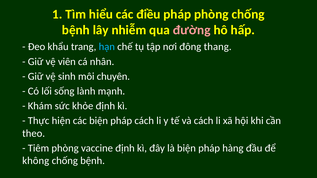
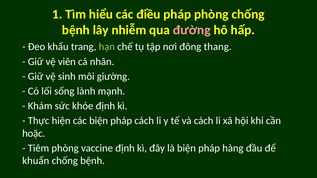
hạn colour: light blue -> light green (107, 47)
chuyên: chuyên -> giường (113, 76)
theo: theo -> hoặc (34, 134)
không: không -> khuẩn (36, 161)
